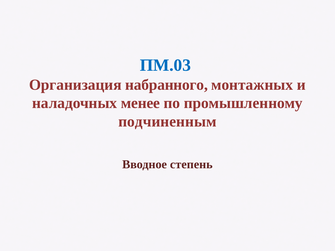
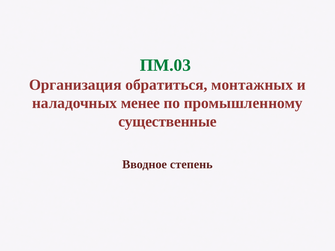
ПМ.03 colour: blue -> green (165, 65)
набранного: набранного -> обратиться (166, 85)
подчиненным: подчиненным -> существенные (168, 122)
